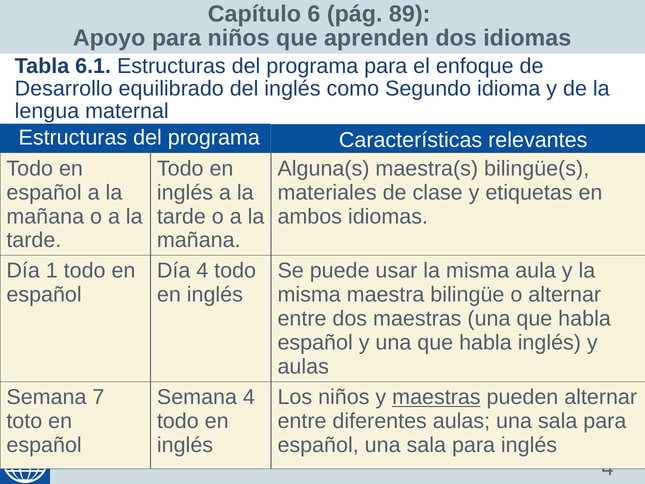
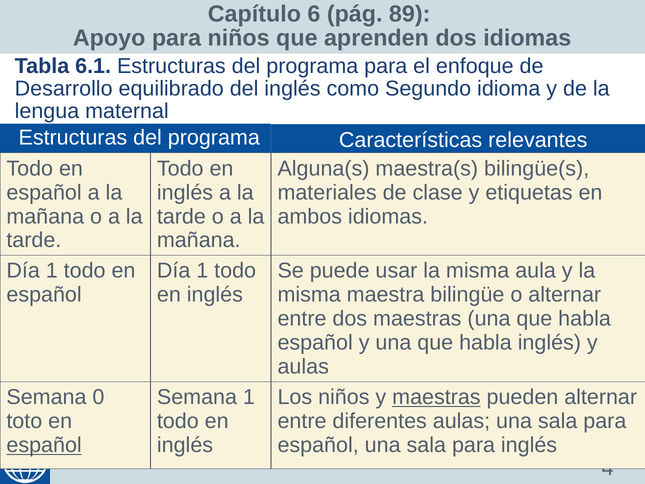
4: 4 -> 1 (202, 271)
7: 7 -> 0 (98, 397)
Semana 4: 4 -> 1 (249, 397)
español underline: none -> present (44, 445)
